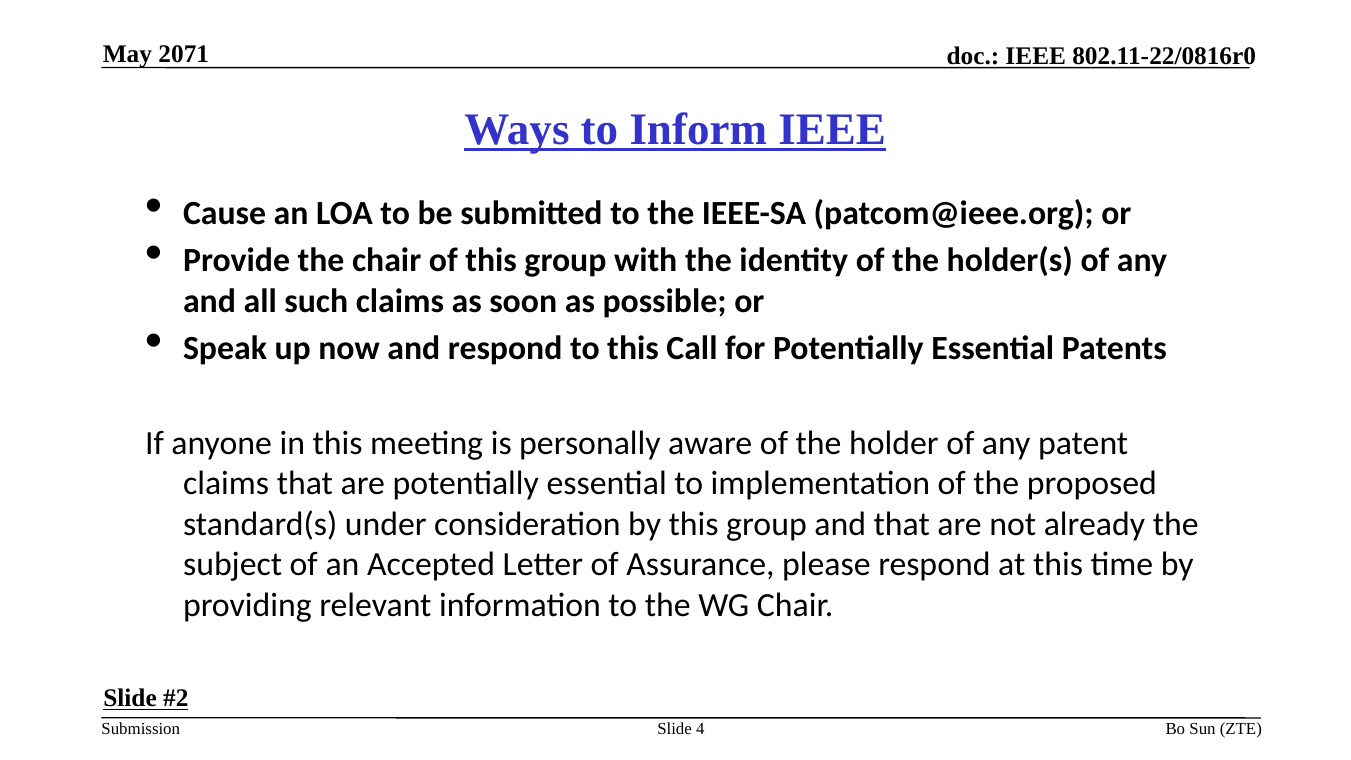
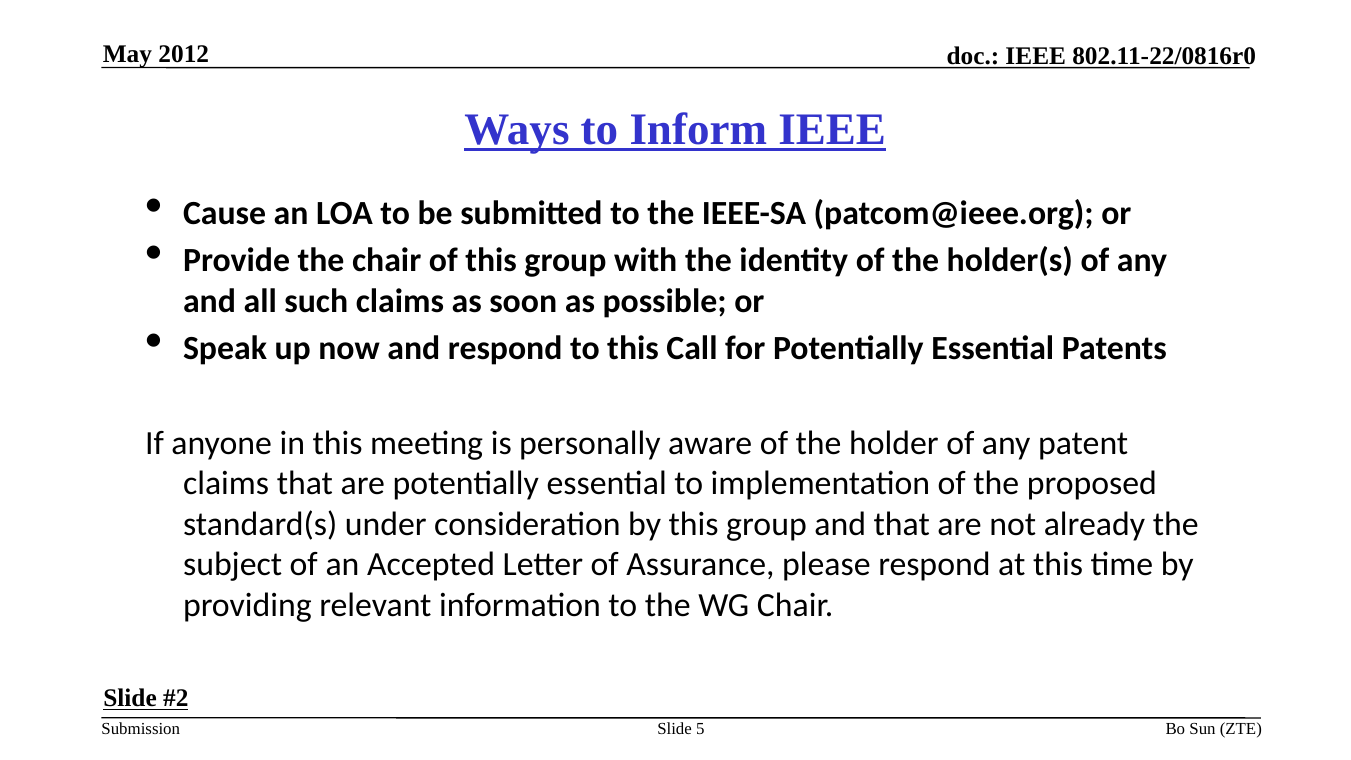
2071: 2071 -> 2012 (184, 54)
4: 4 -> 5 (700, 729)
